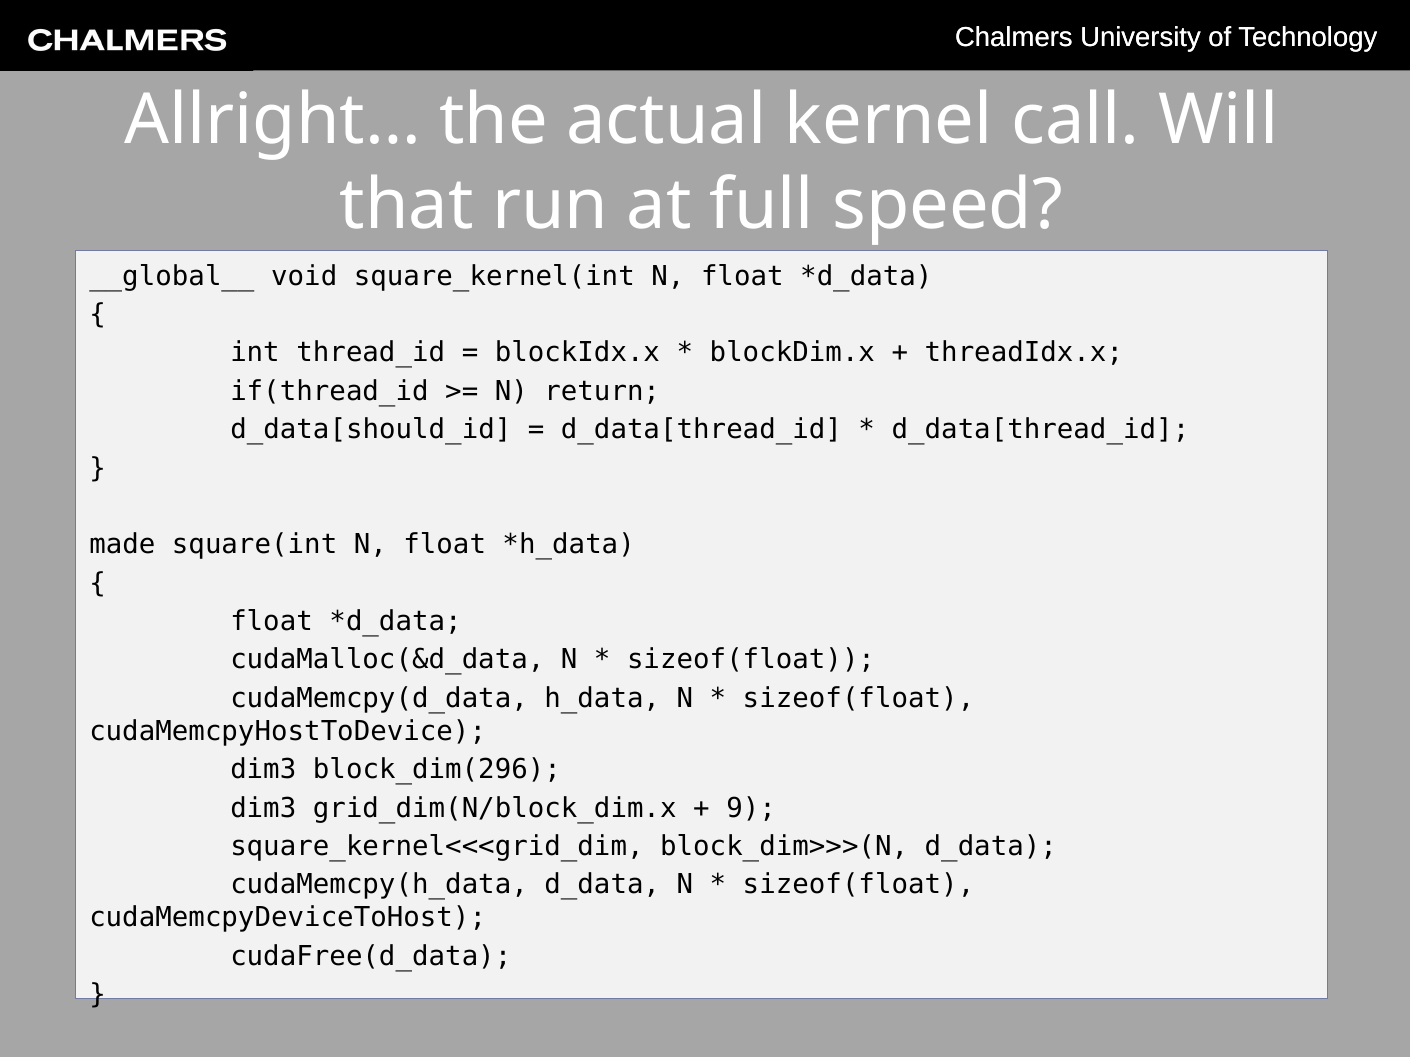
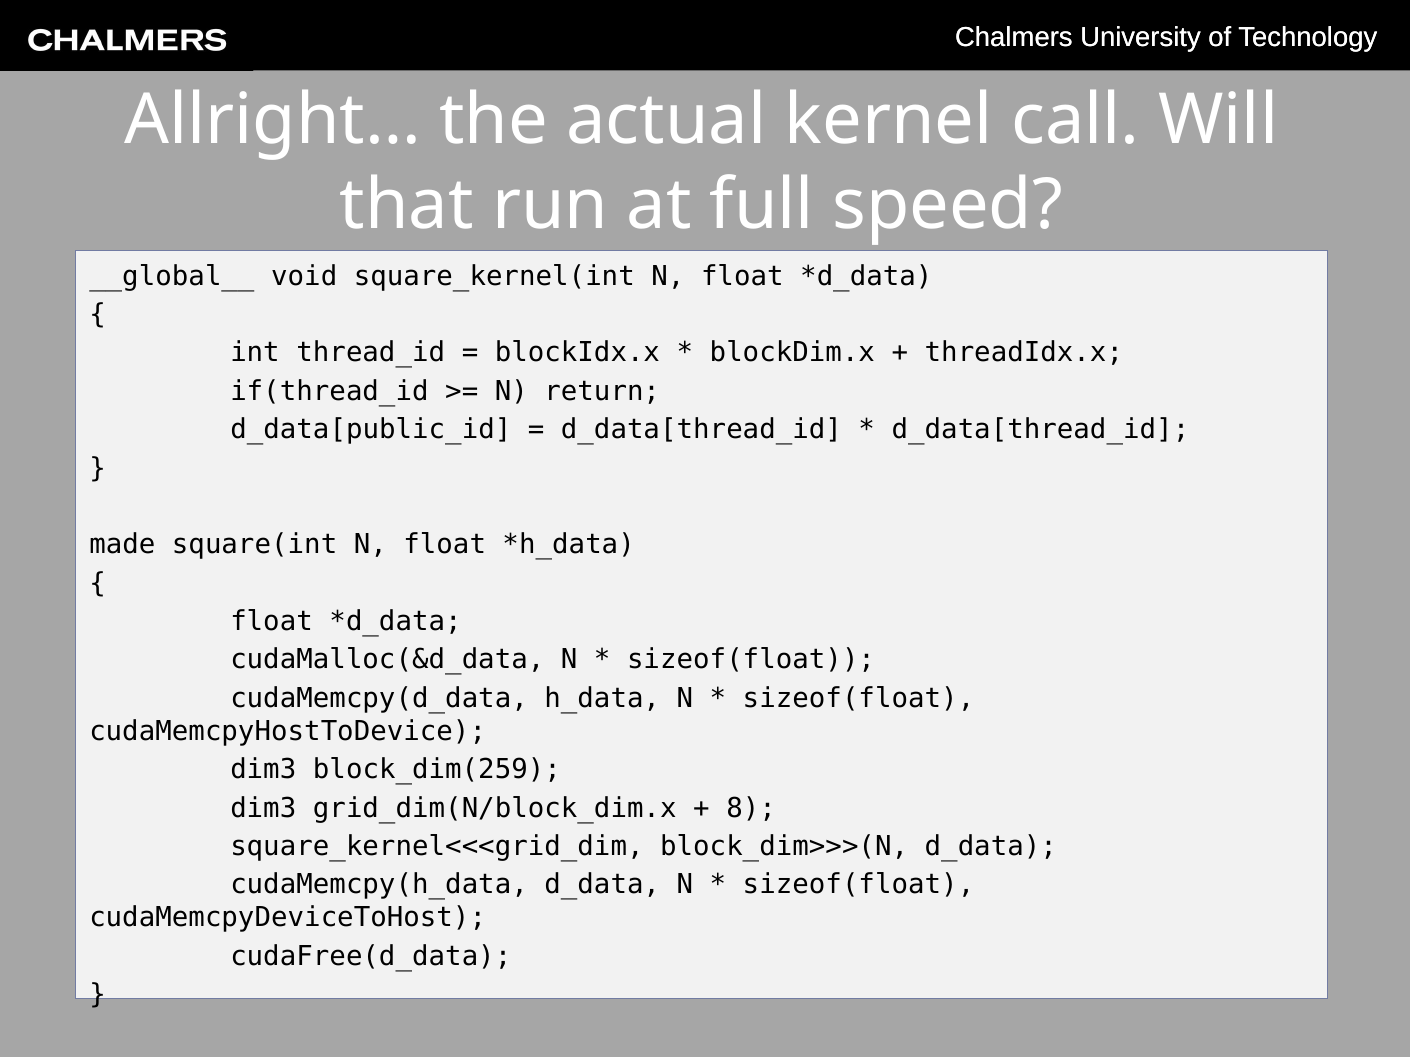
d_data[should_id: d_data[should_id -> d_data[public_id (371, 430)
block_dim(296: block_dim(296 -> block_dim(259 (437, 770)
9: 9 -> 8 (751, 808)
